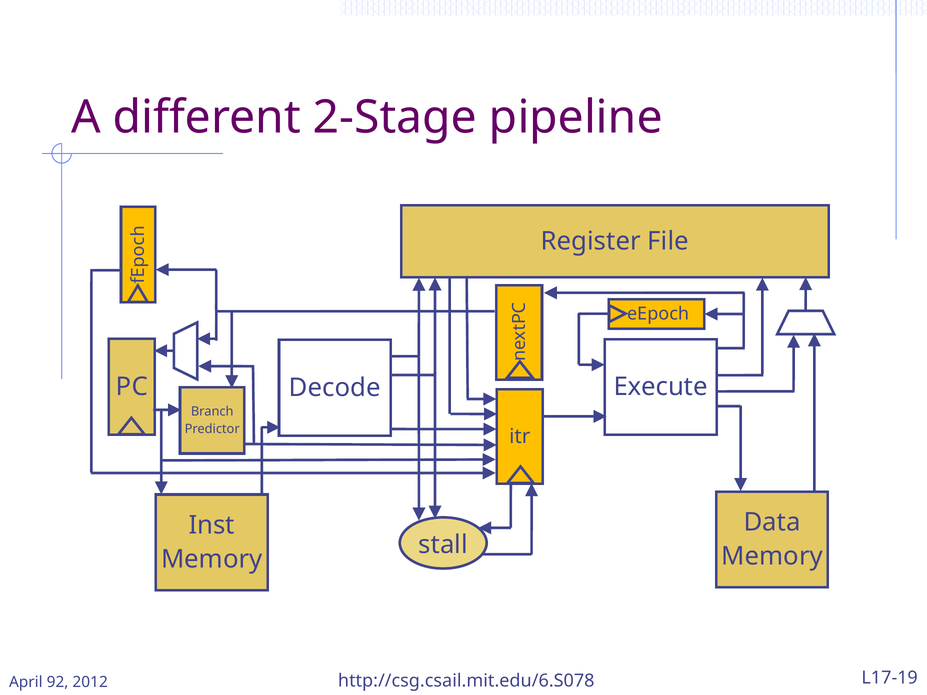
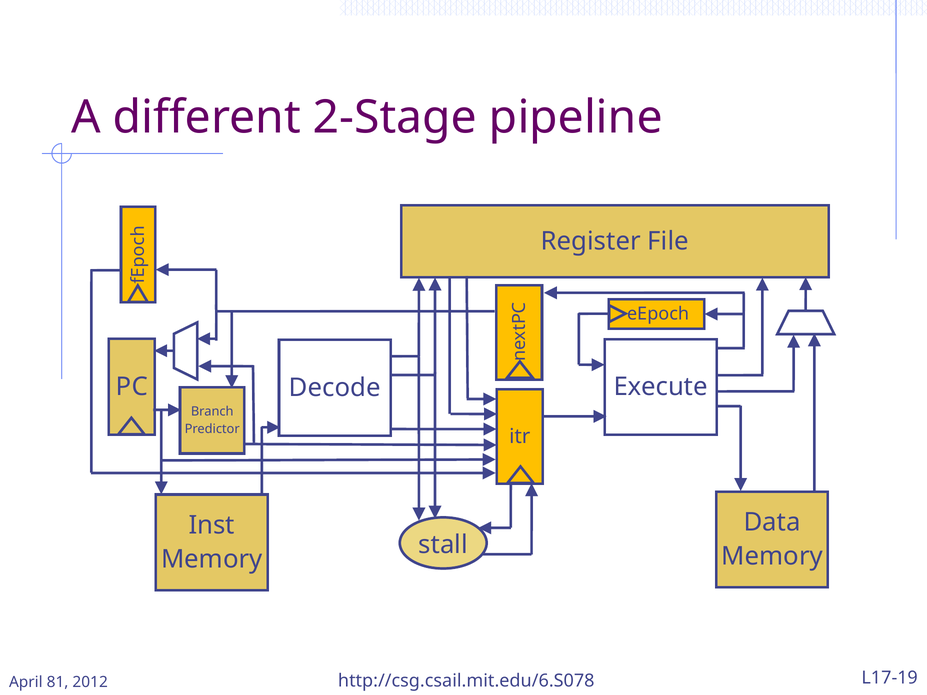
92: 92 -> 81 (58, 682)
